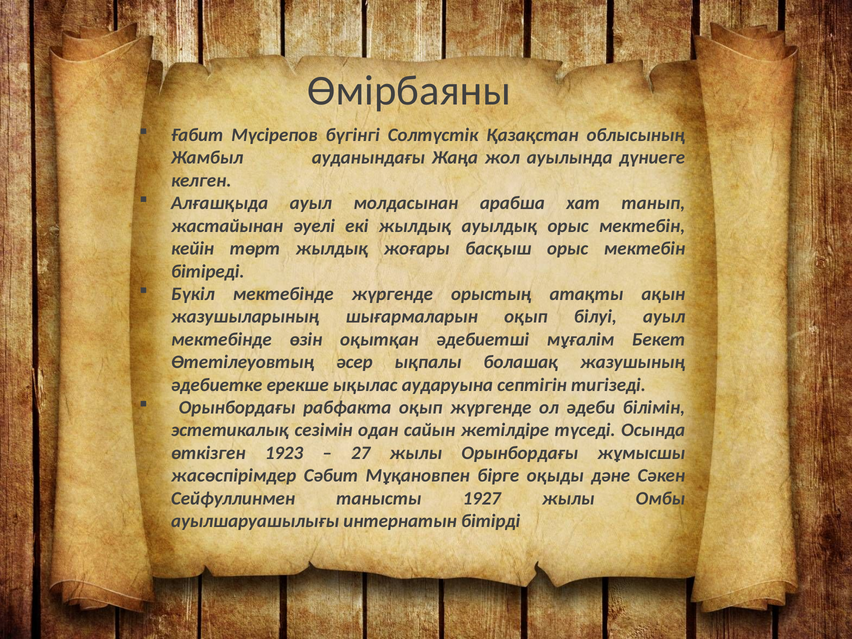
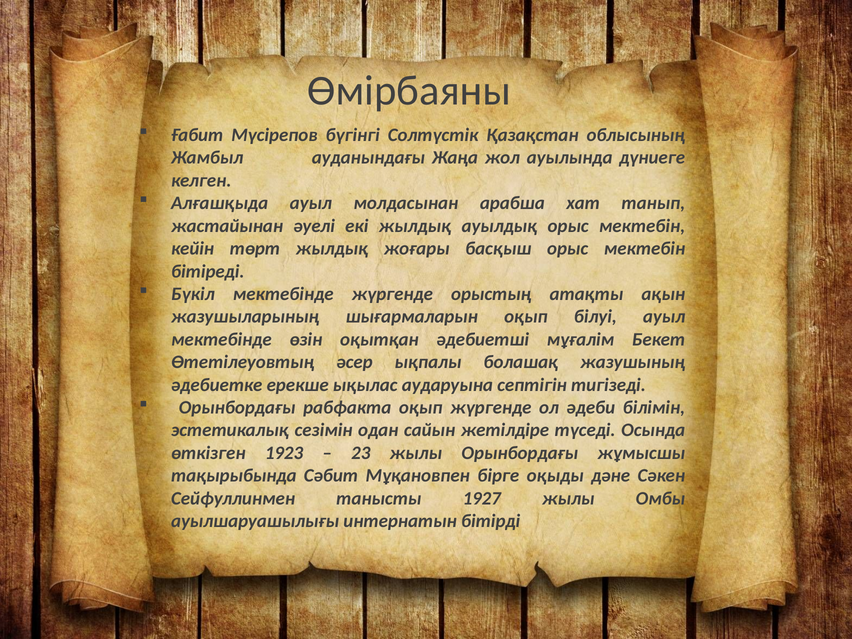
27: 27 -> 23 (361, 453)
жасөспірімдер: жасөспірімдер -> тақырыбында (234, 476)
